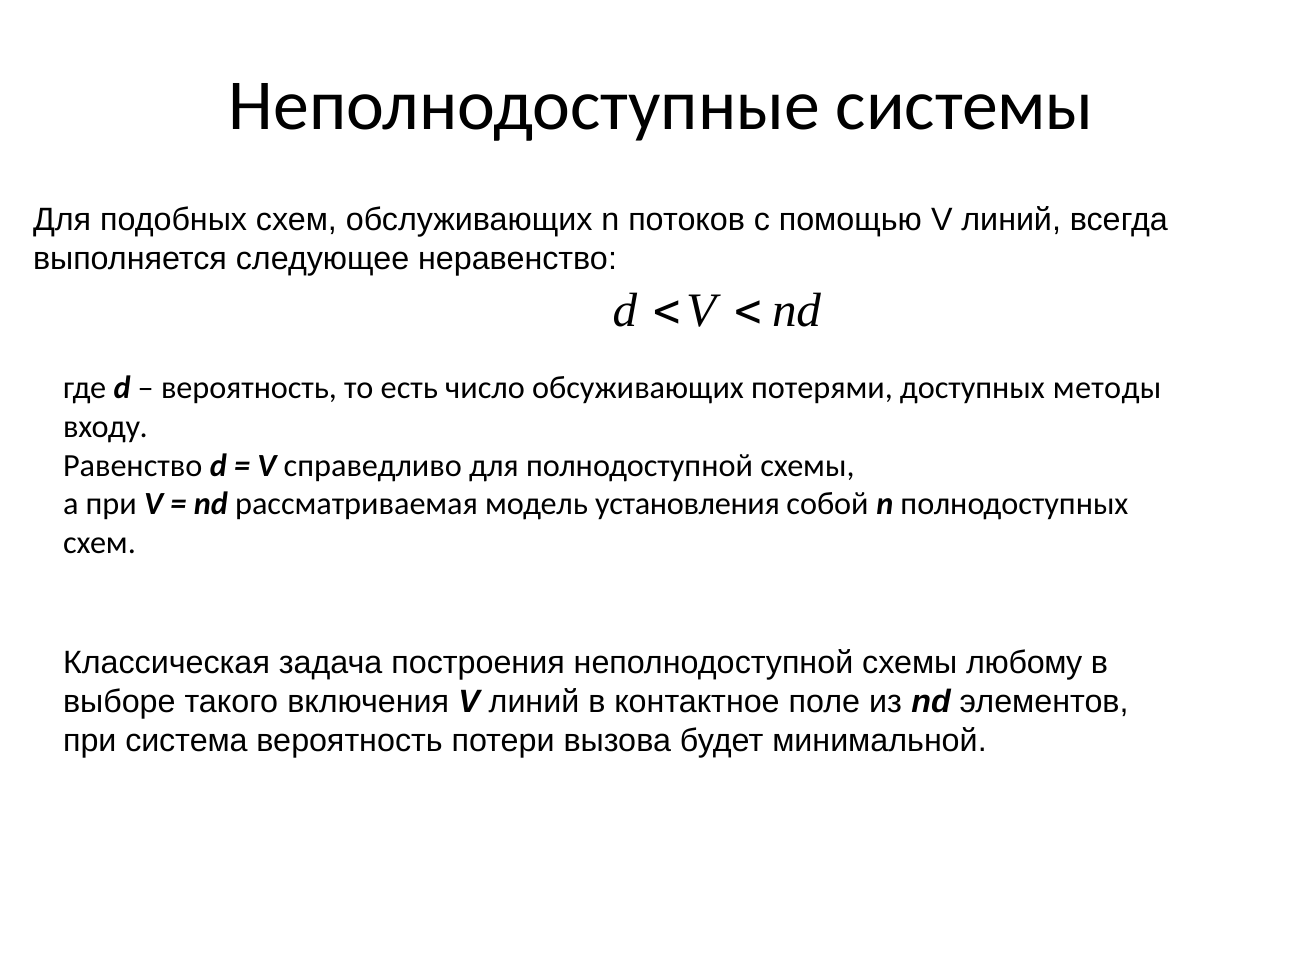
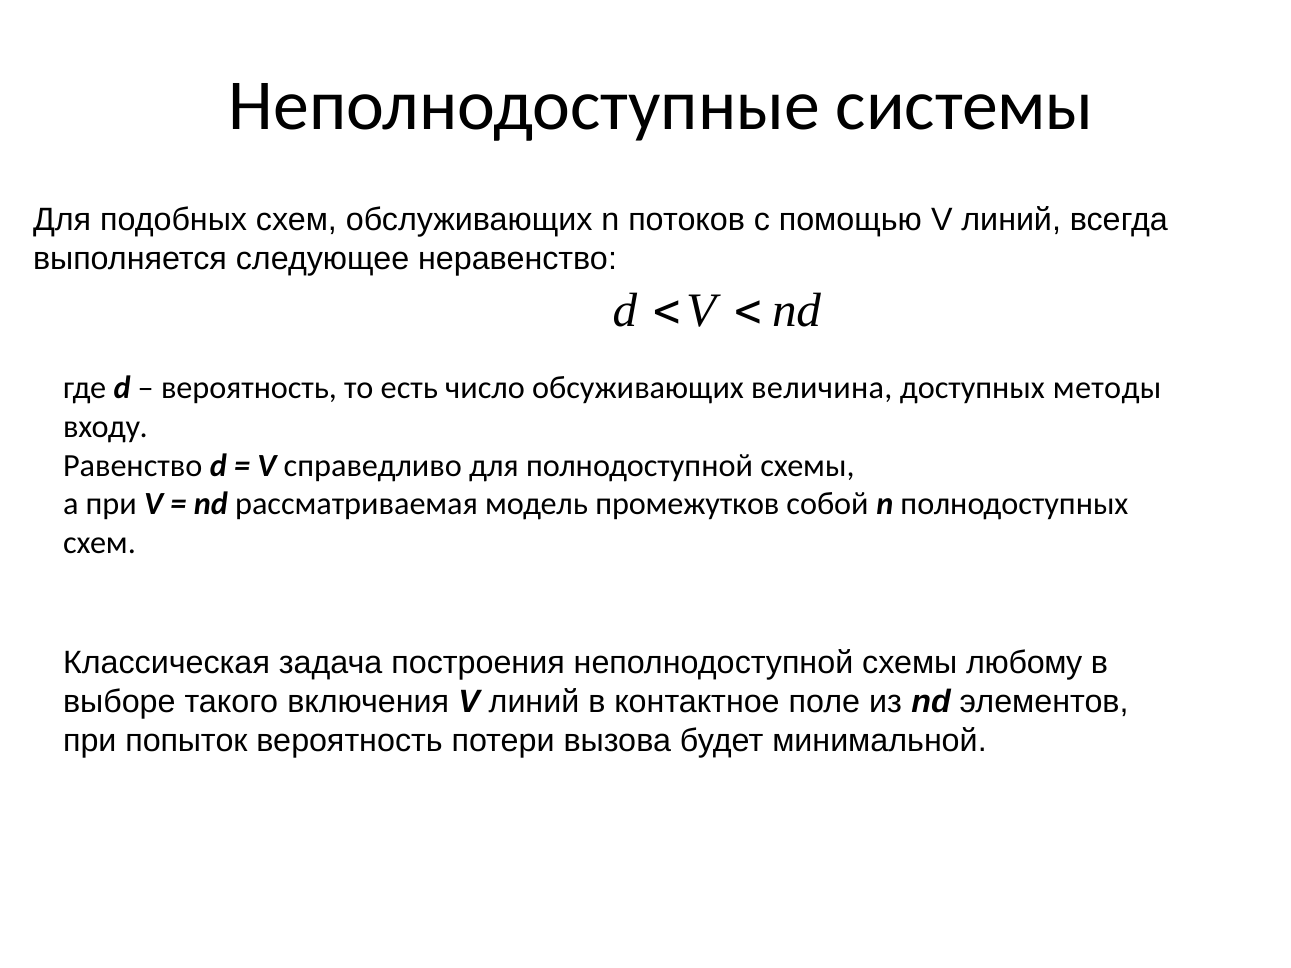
потерями: потерями -> величина (822, 388)
установления: установления -> промежутков (687, 504)
система: система -> попыток (186, 741)
